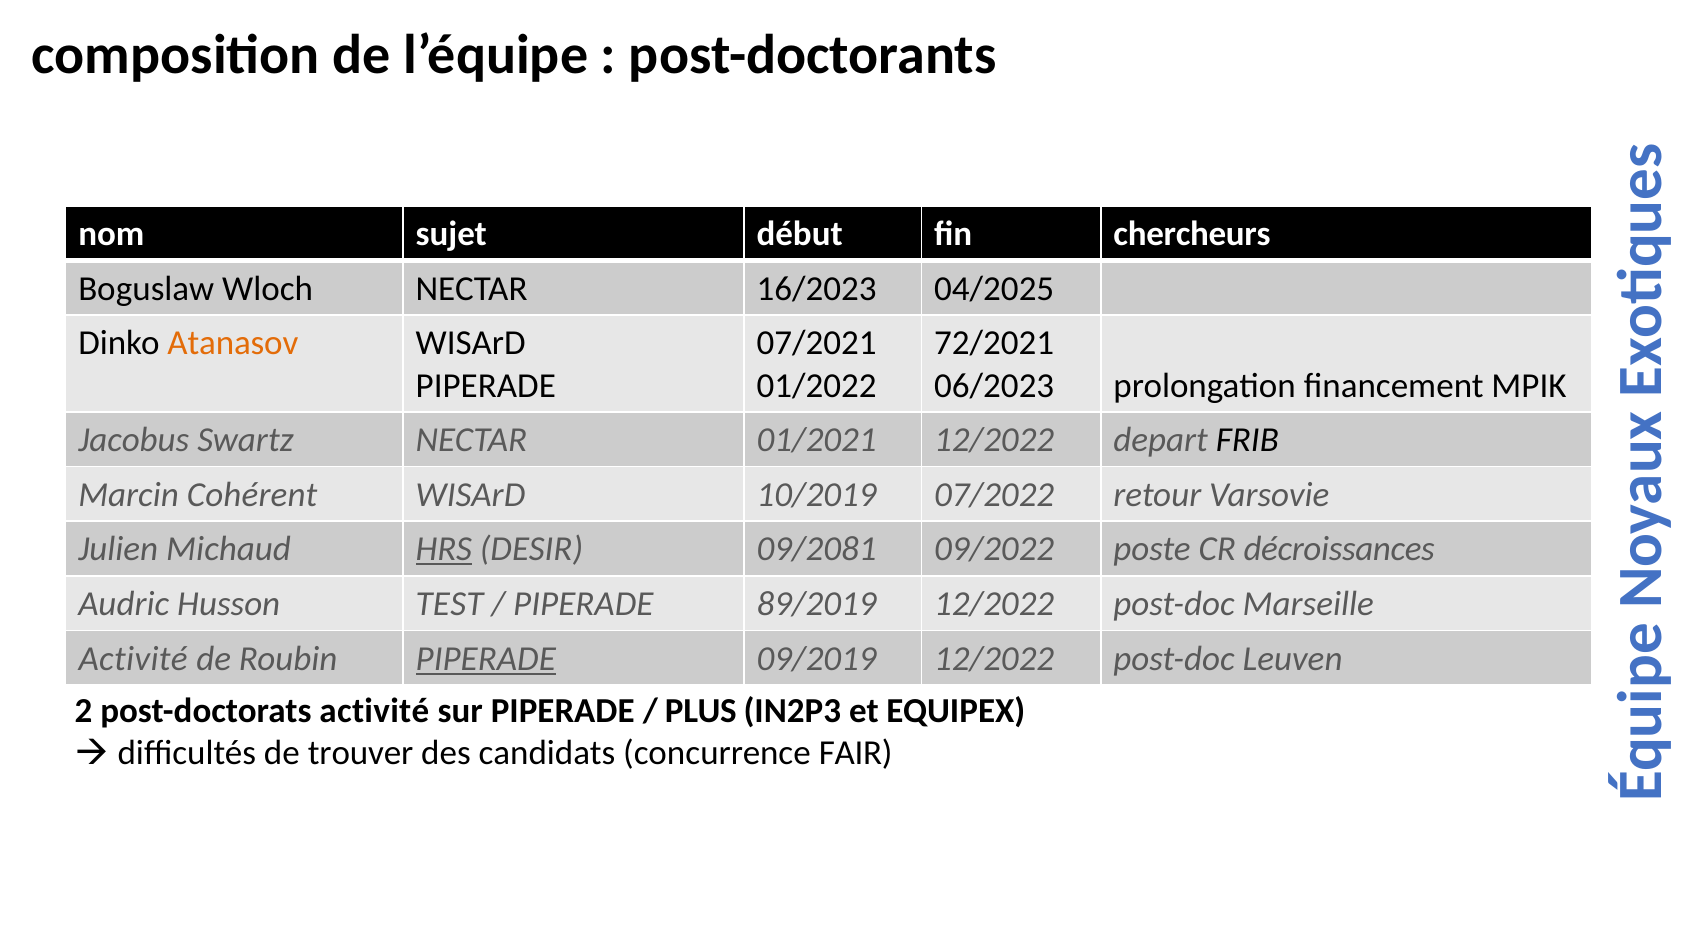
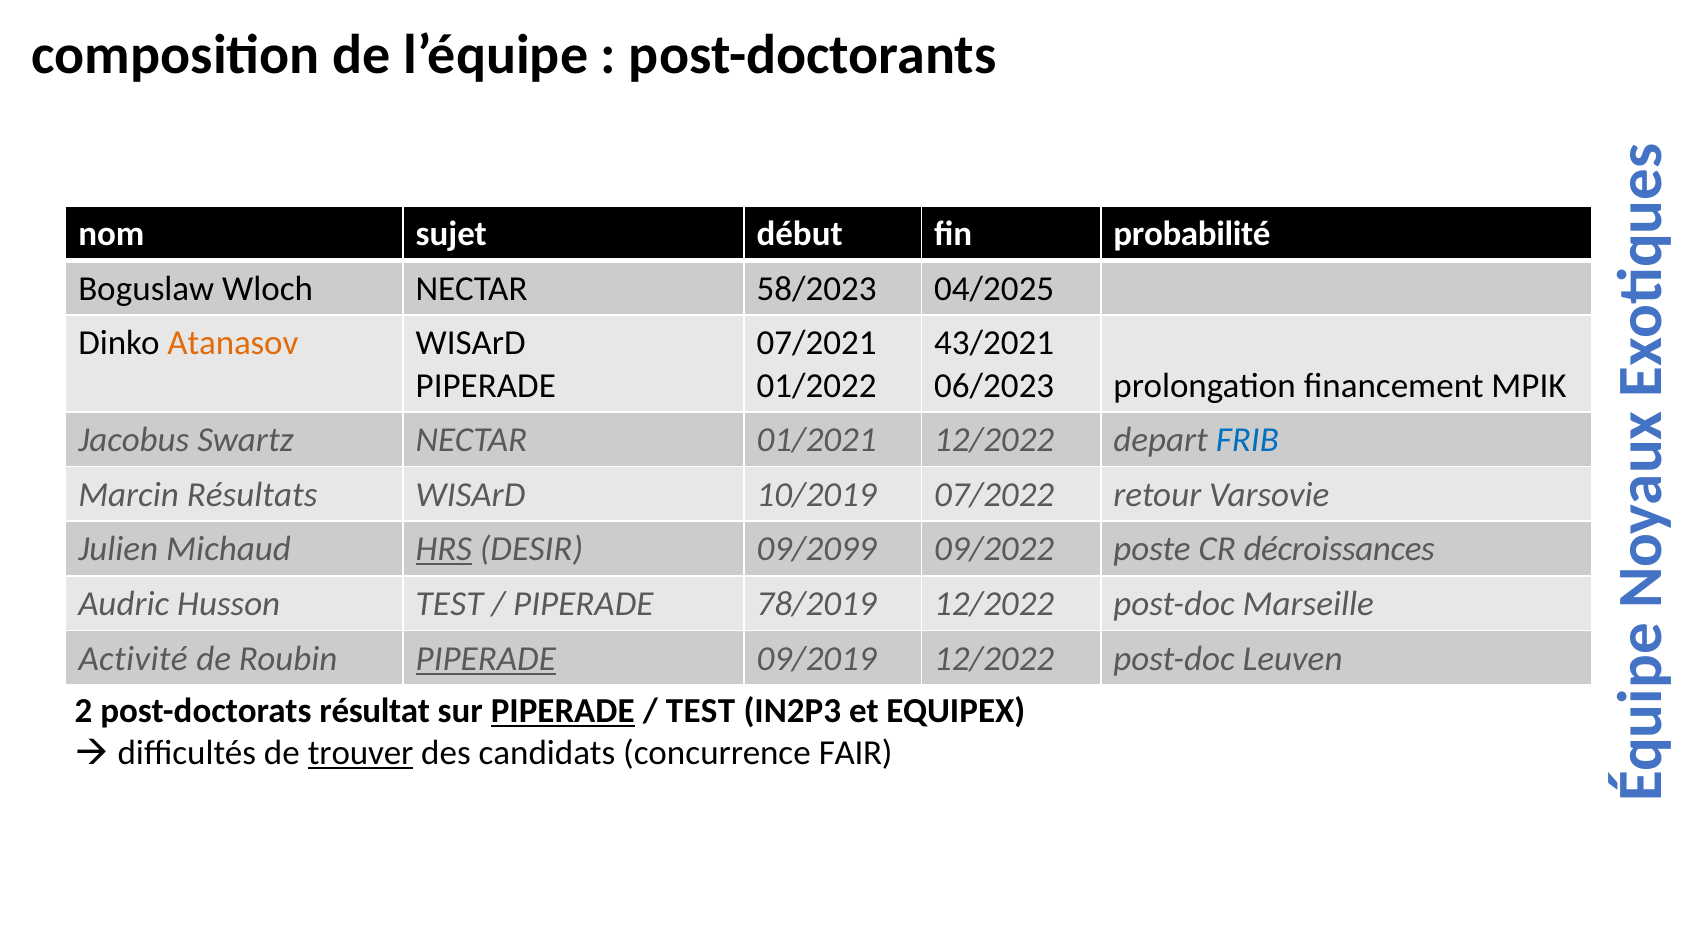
chercheurs: chercheurs -> probabilité (1192, 234)
16/2023: 16/2023 -> 58/2023 (817, 289)
72/2021: 72/2021 -> 43/2021 (994, 343)
FRIB colour: black -> blue (1247, 440)
Cohérent: Cohérent -> Résultats (252, 495)
09/2081: 09/2081 -> 09/2099 (817, 550)
89/2019: 89/2019 -> 78/2019 (817, 604)
post-doctorats activité: activité -> résultat (375, 712)
PIPERADE underline: none -> present (563, 712)
PLUS: PLUS -> TEST (701, 712)
trouver underline: none -> present (361, 754)
